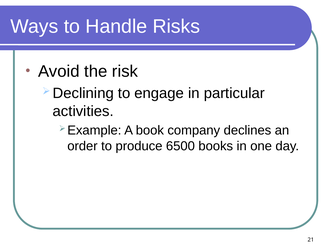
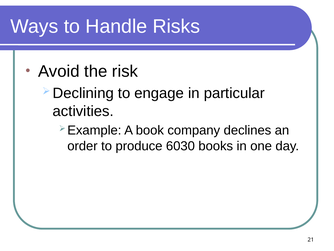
6500: 6500 -> 6030 (180, 146)
